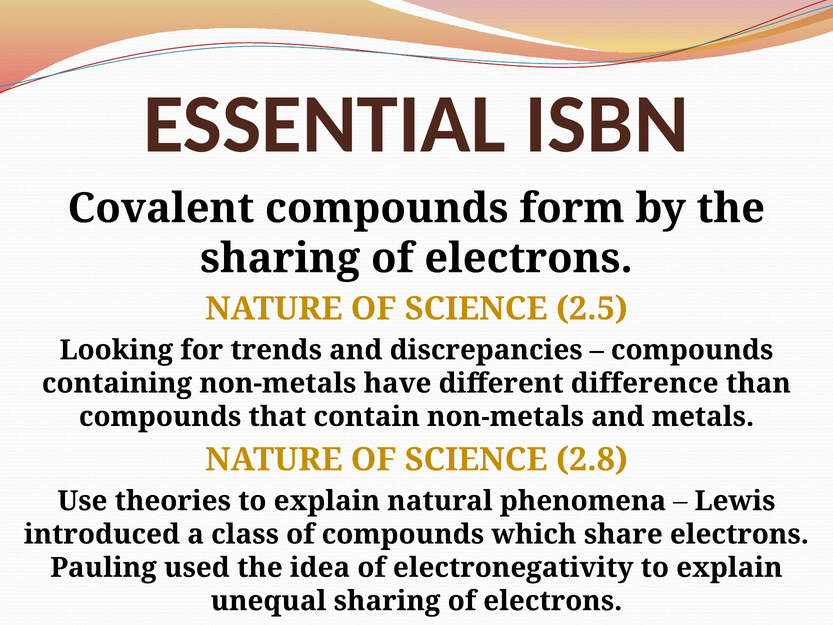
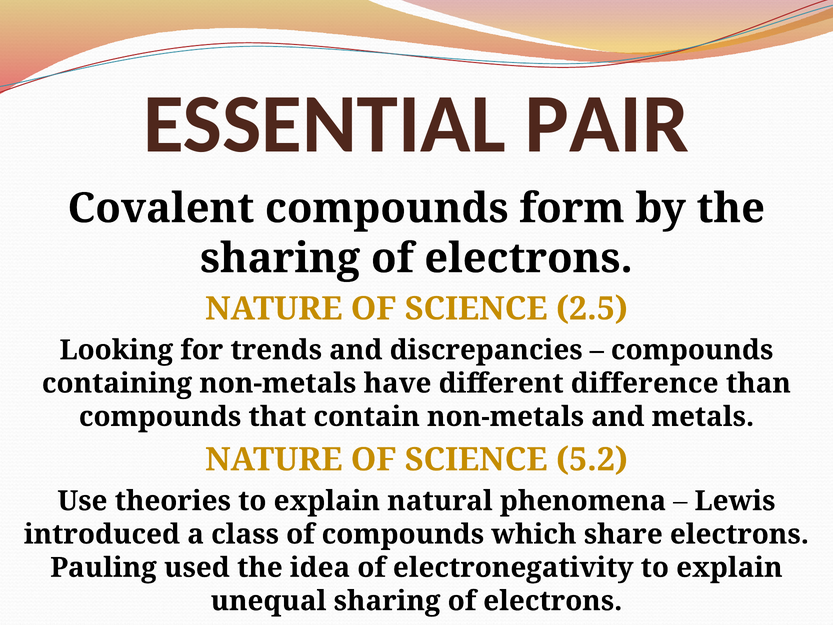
ISBN: ISBN -> PAIR (607, 124)
2.8: 2.8 -> 5.2 (592, 459)
